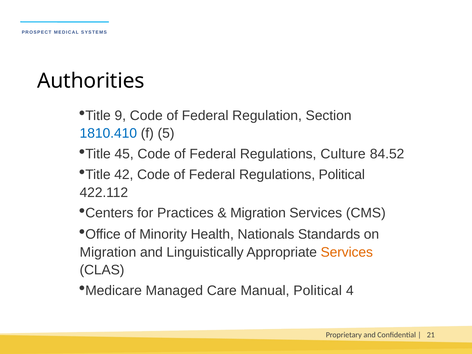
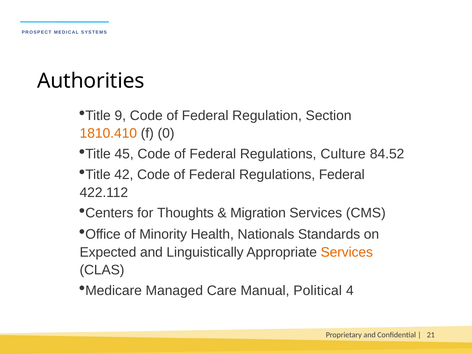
1810.410 colour: blue -> orange (108, 133)
5: 5 -> 0 (166, 133)
Regulations Political: Political -> Federal (342, 175)
Practices: Practices -> Thoughts (185, 213)
Migration: Migration -> Expected (108, 252)
